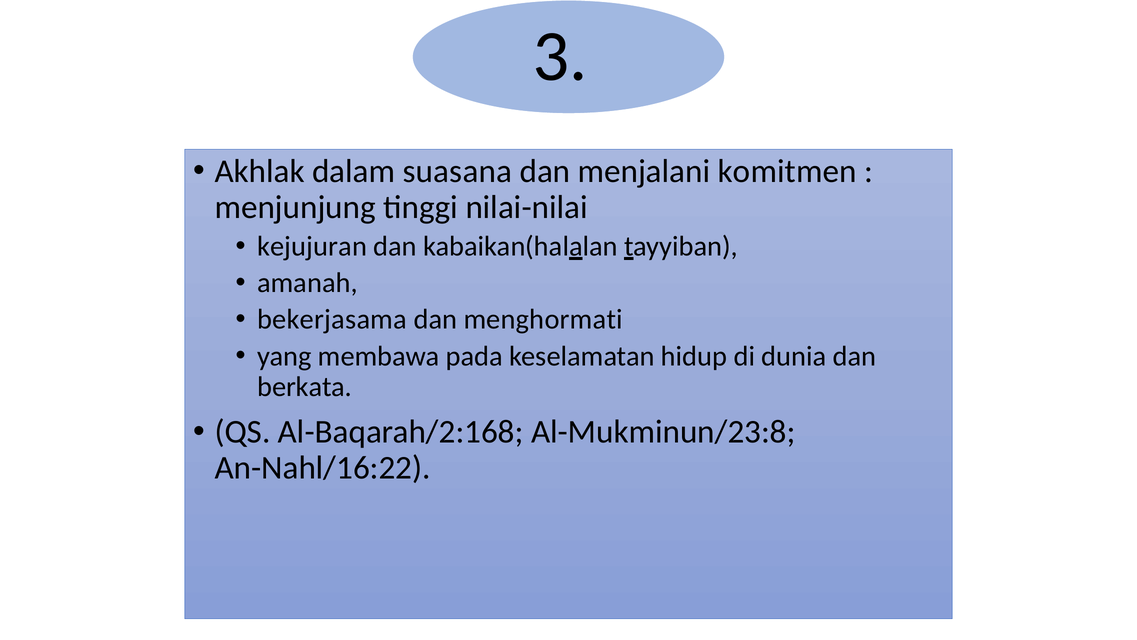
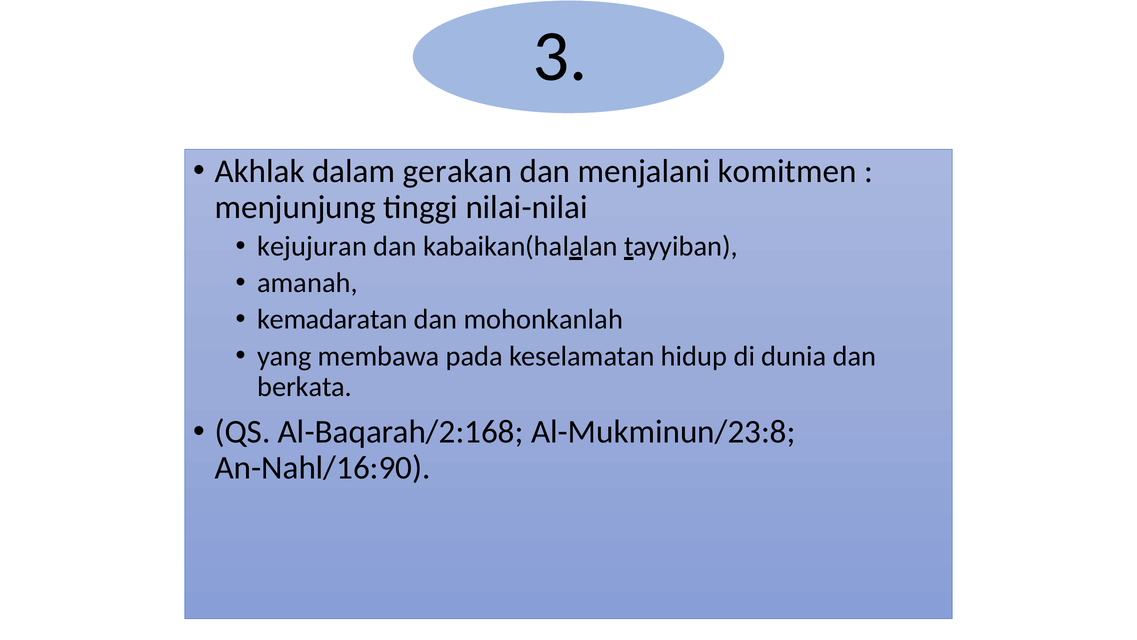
suasana: suasana -> gerakan (457, 171)
bekerjasama: bekerjasama -> kemadaratan (332, 319)
menghormati: menghormati -> mohonkanlah (543, 319)
An-Nahl/16:22: An-Nahl/16:22 -> An-Nahl/16:90 (323, 467)
